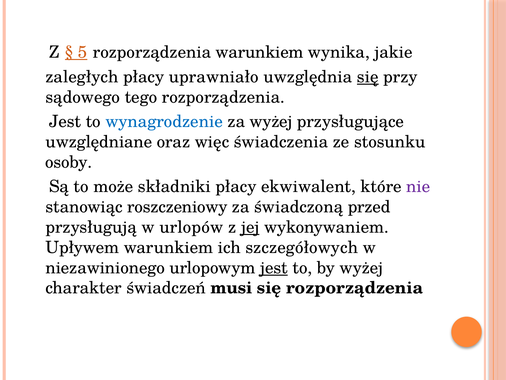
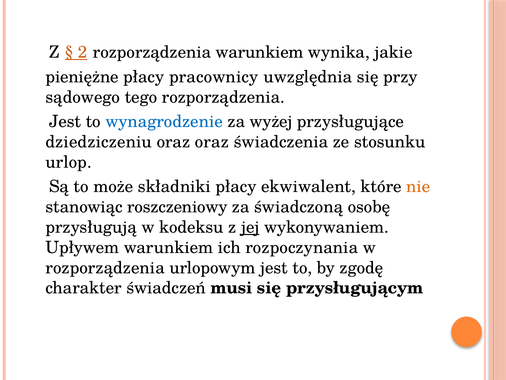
5: 5 -> 2 (83, 52)
zaległych: zaległych -> pieniężne (82, 77)
uprawniało: uprawniało -> pracownicy (214, 77)
się underline: present -> none (368, 77)
uwzględniane: uwzględniane -> dziedziczeniu (99, 142)
oraz więc: więc -> oraz (212, 142)
osoby: osoby -> urlop (69, 162)
nie colour: purple -> orange (418, 186)
przed: przed -> osobę (369, 207)
urlopów: urlopów -> kodeksu (191, 227)
szczegółowych: szczegółowych -> rozpoczynania (302, 247)
niezawinionego: niezawinionego -> rozporządzenia (105, 267)
jest underline: present -> none (274, 267)
by wyżej: wyżej -> zgodę (361, 267)
się rozporządzenia: rozporządzenia -> przysługującym (355, 288)
